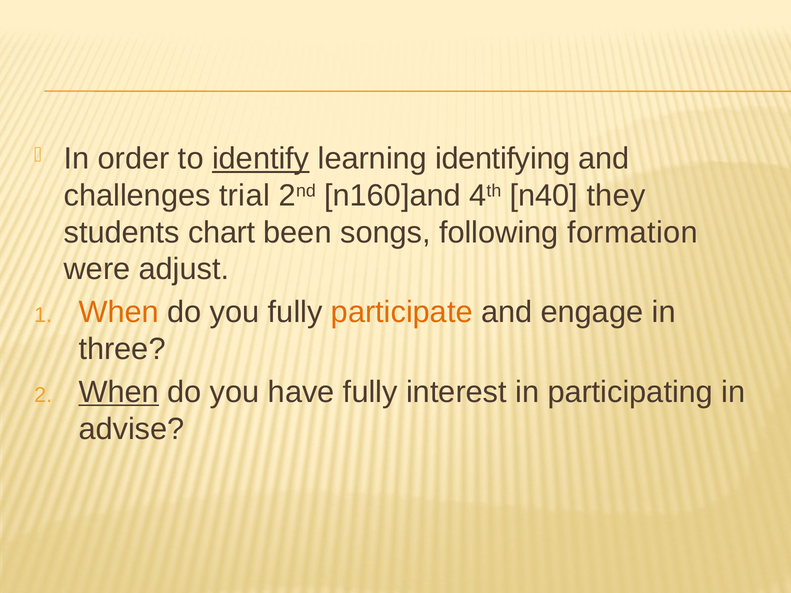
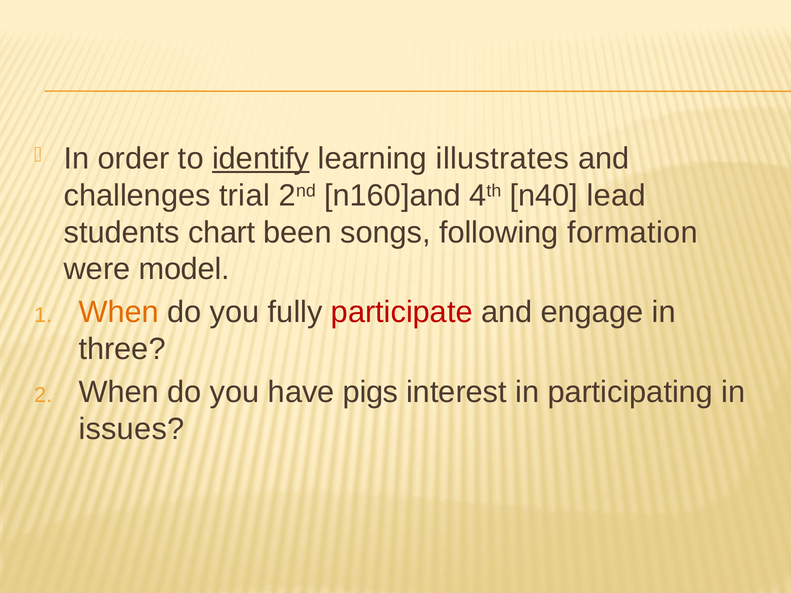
identifying: identifying -> illustrates (502, 159)
they: they -> lead (616, 196)
adjust: adjust -> model (184, 269)
participate colour: orange -> red (402, 312)
When underline: present -> none (119, 392)
have fully: fully -> pigs (370, 392)
advise: advise -> issues (131, 429)
